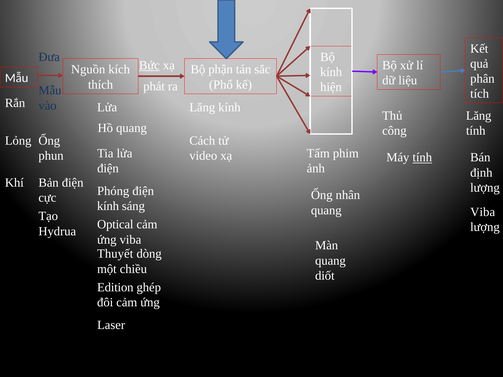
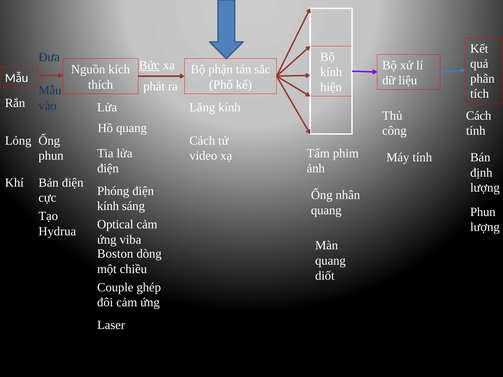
Lăng: Lăng -> Cách (479, 116)
tính underline: present -> none (422, 158)
Viba: Viba -> Phun (483, 212)
Thuyết: Thuyết -> Boston (115, 254)
Edition: Edition -> Couple (115, 288)
